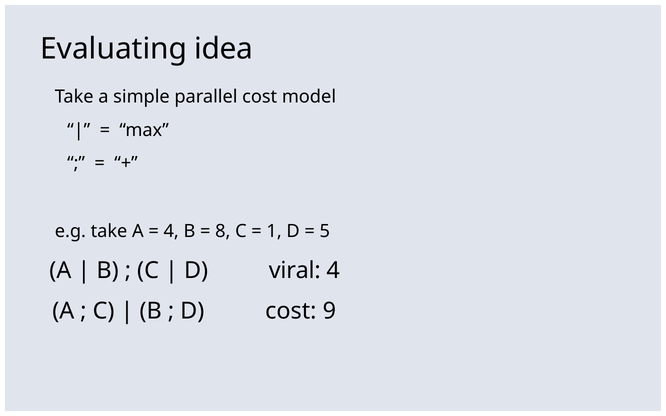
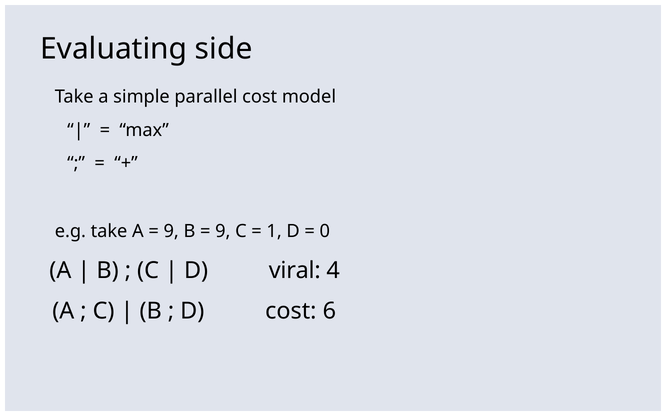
idea: idea -> side (224, 49)
4: 4 -> 9 (171, 232)
8: 8 -> 9 (223, 232)
5: 5 -> 0 (325, 232)
9: 9 -> 6 (329, 311)
